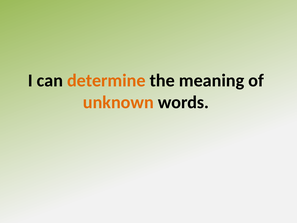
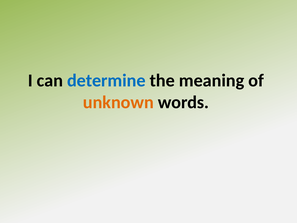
determine colour: orange -> blue (106, 80)
